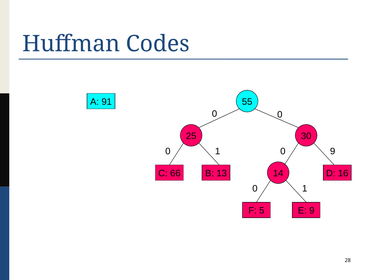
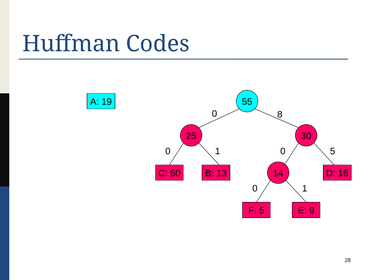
91: 91 -> 19 (107, 102)
0 0: 0 -> 8 (280, 114)
0 9: 9 -> 5 (333, 151)
66: 66 -> 60 (175, 173)
